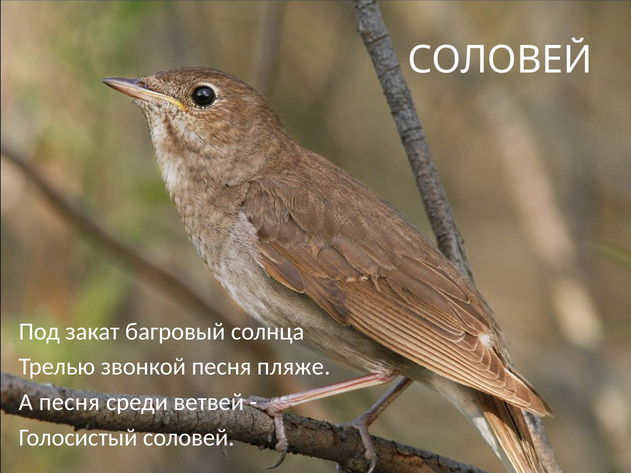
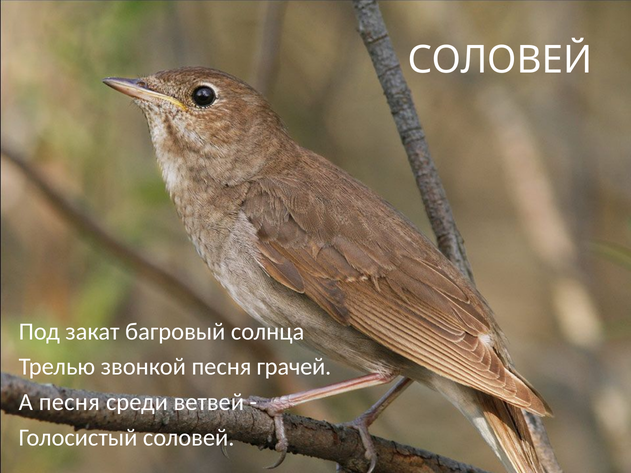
пляже: пляже -> грачей (294, 367)
